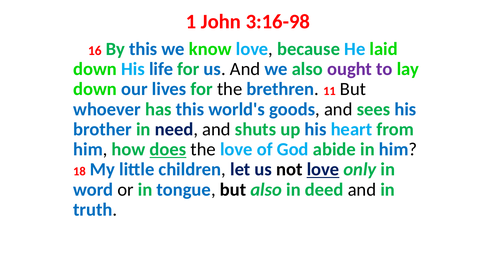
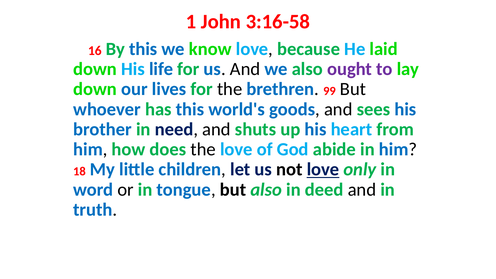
3:16-98: 3:16-98 -> 3:16-58 (278, 22)
11: 11 -> 99 (329, 91)
does underline: present -> none (168, 149)
